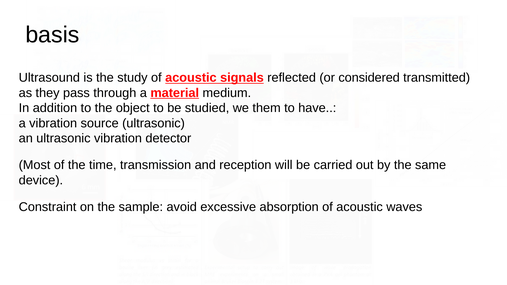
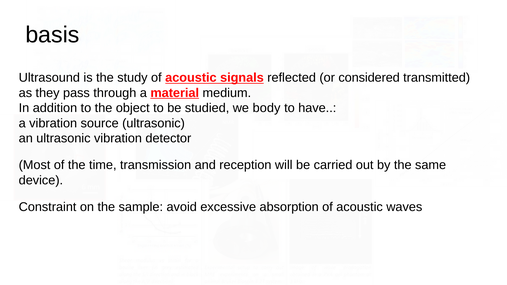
them: them -> body (267, 108)
